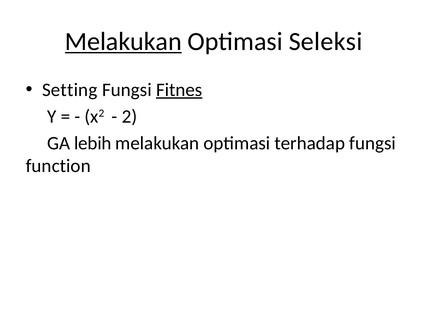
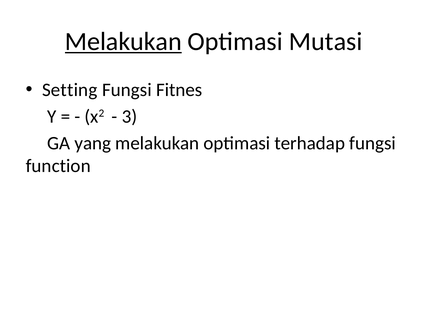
Seleksi: Seleksi -> Mutasi (326, 41)
Fitnes underline: present -> none (179, 90)
2: 2 -> 3 (129, 116)
lebih: lebih -> yang (93, 143)
